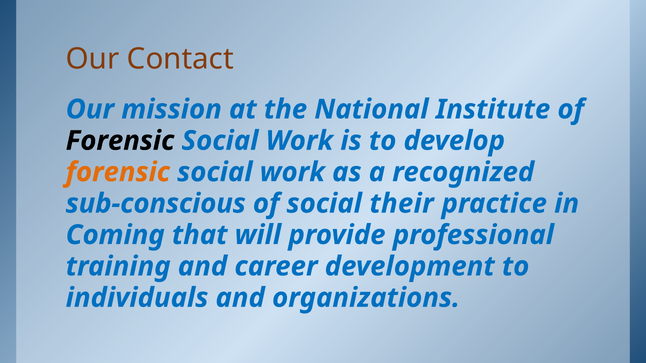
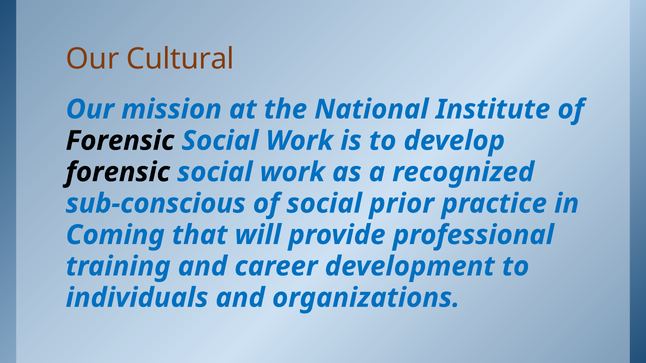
Contact: Contact -> Cultural (180, 59)
forensic colour: orange -> black (118, 172)
their: their -> prior (402, 204)
